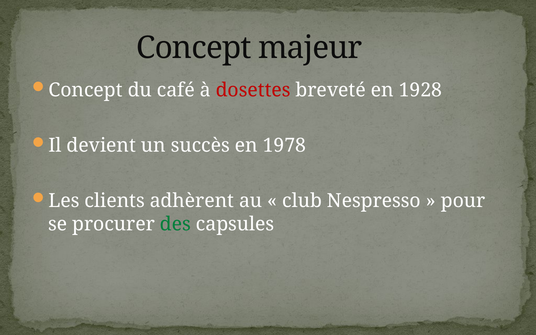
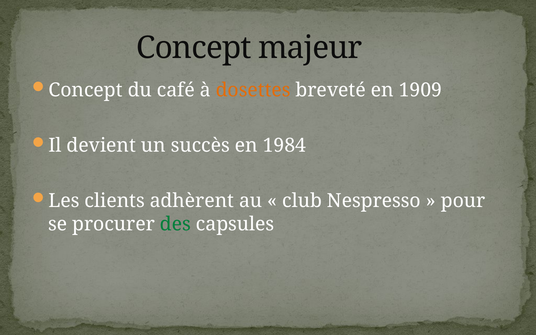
dosettes colour: red -> orange (253, 90)
1928: 1928 -> 1909 (420, 90)
1978: 1978 -> 1984 (284, 145)
